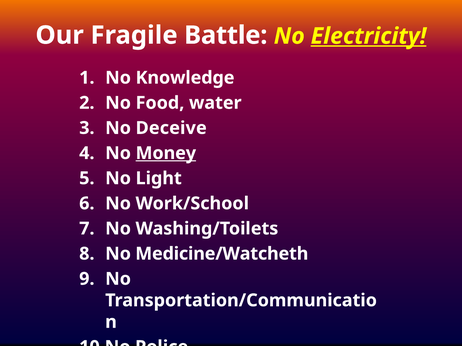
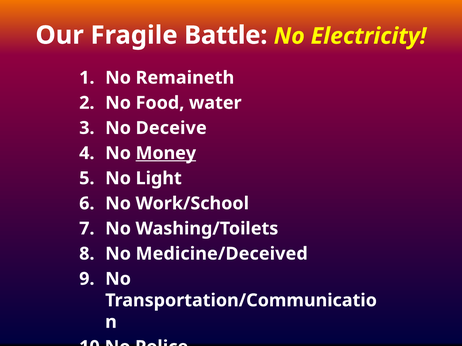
Electricity underline: present -> none (369, 36)
Knowledge: Knowledge -> Remaineth (185, 78)
Medicine/Watcheth: Medicine/Watcheth -> Medicine/Deceived (222, 254)
